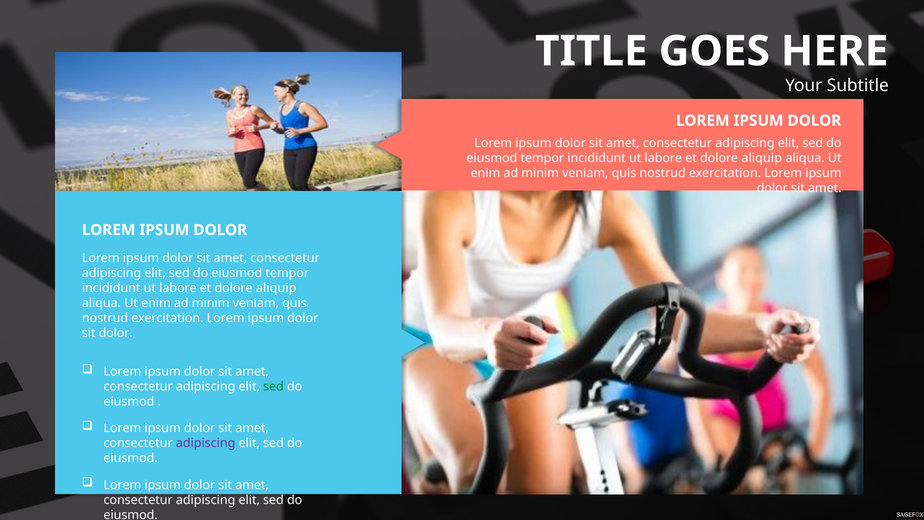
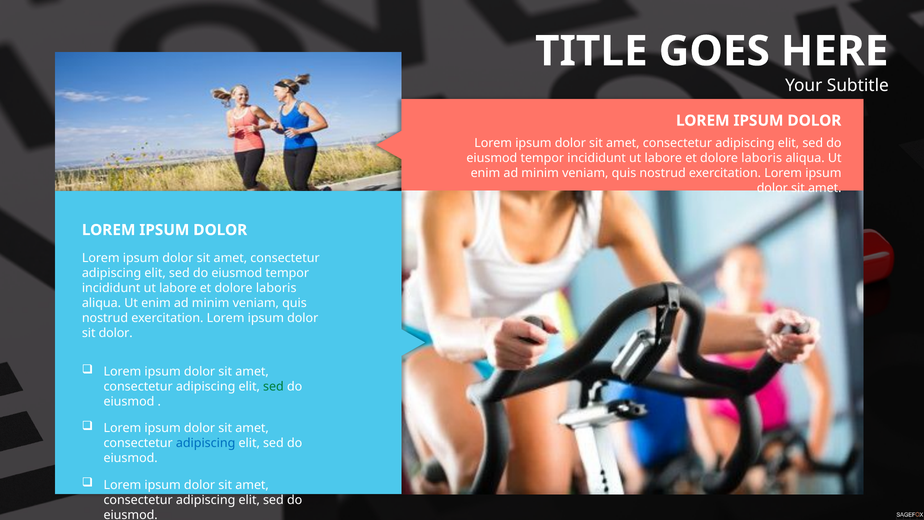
aliquip: aliquip -> laboris (762, 158)
aliquip: aliquip -> laboris (276, 288)
adipiscing colour: purple -> blue (206, 443)
